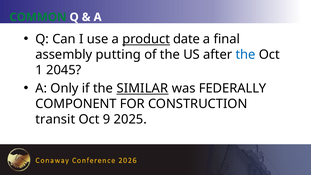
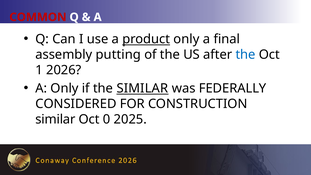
COMMON colour: green -> red (38, 17)
product date: date -> only (186, 39)
2045: 2045 -> 2026 (64, 70)
COMPONENT: COMPONENT -> CONSIDERED (76, 104)
transit: transit -> similar (55, 119)
9: 9 -> 0 (107, 119)
